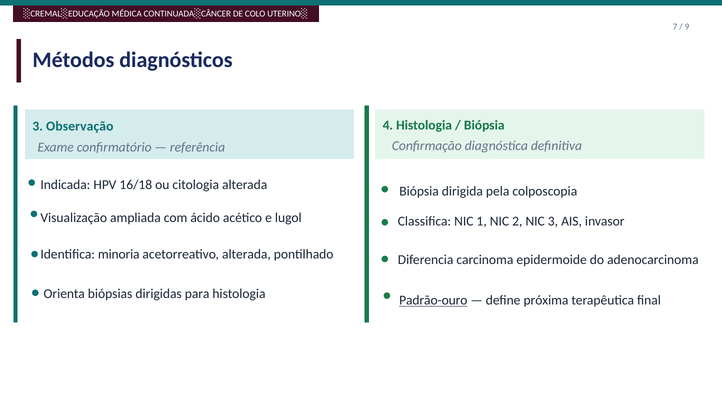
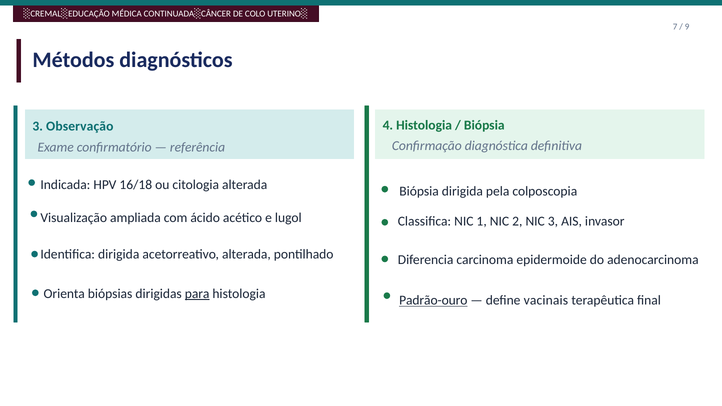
Identifica minoria: minoria -> dirigida (119, 254)
para underline: none -> present (197, 294)
próxima: próxima -> vacinais (546, 301)
